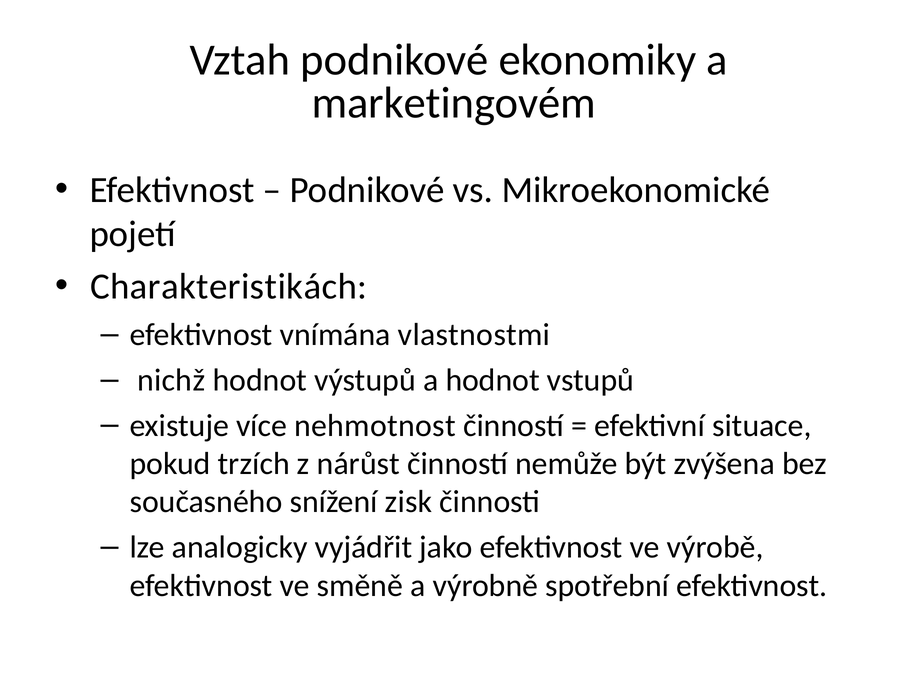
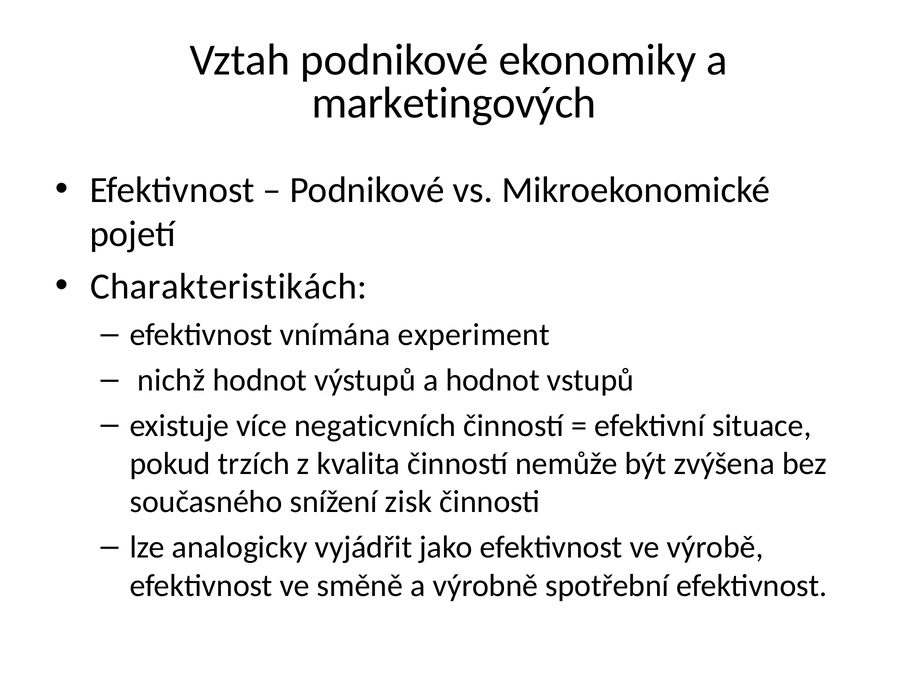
marketingovém: marketingovém -> marketingových (454, 103)
vlastnostmi: vlastnostmi -> experiment (474, 335)
nehmotnost: nehmotnost -> negaticvních (375, 426)
nárůst: nárůst -> kvalita (359, 464)
